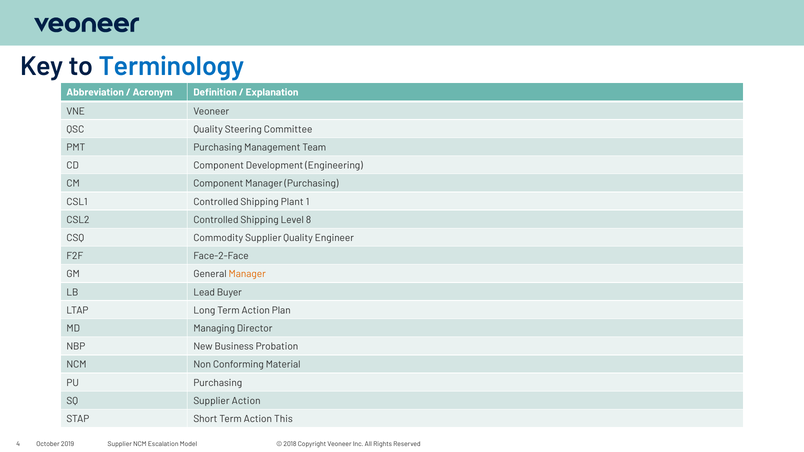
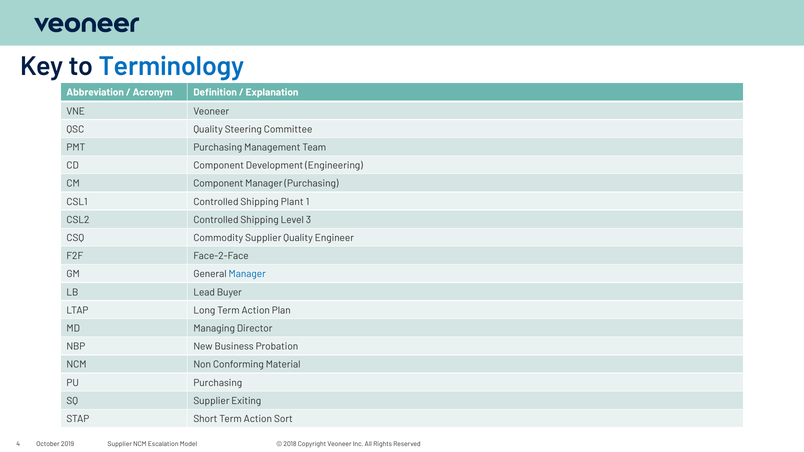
8: 8 -> 3 (309, 220)
Manager colour: orange -> blue (247, 274)
Supplier Action: Action -> Exiting (246, 401)
This: This -> Sort (283, 419)
